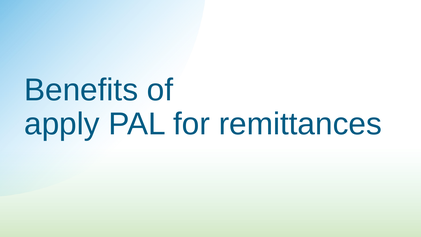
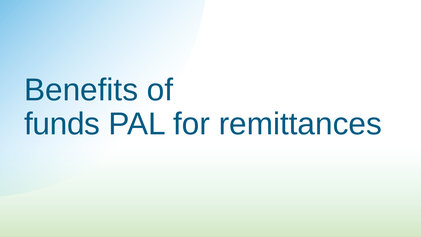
apply: apply -> funds (62, 124)
